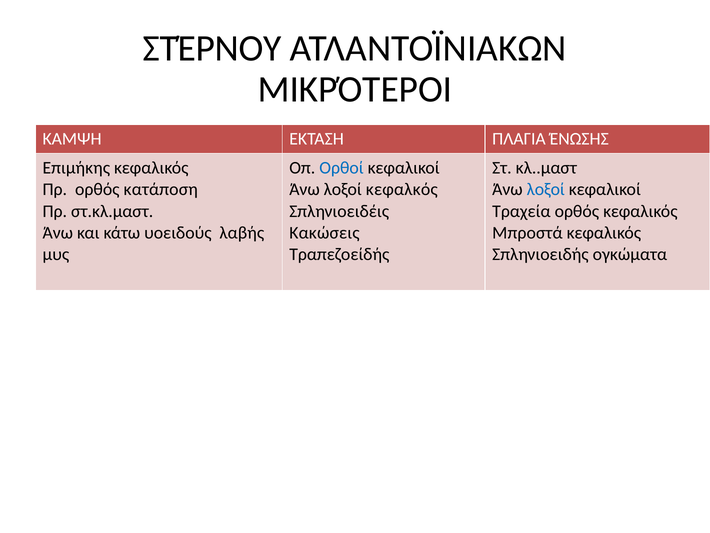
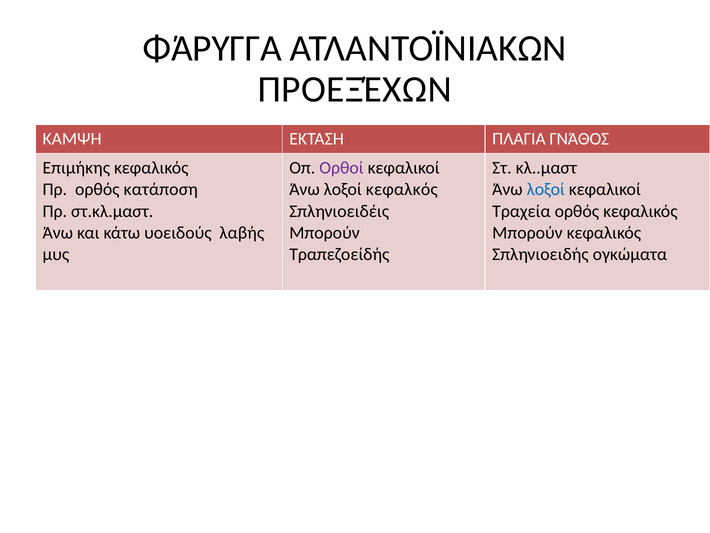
ΣΤΈΡΝΟΥ: ΣΤΈΡΝΟΥ -> ΦΆΡΥΓΓΑ (212, 48)
ΜΙΚΡΌΤΕΡΟΙ: ΜΙΚΡΌΤΕΡΟΙ -> ΠΡΟΕΞΈΧΩΝ (355, 89)
ΈΝΩΣΗΣ: ΈΝΩΣΗΣ -> ΓΝΆΘΟΣ (579, 139)
Ορθοί colour: blue -> purple (341, 168)
Κακώσεις: Κακώσεις -> Μπορούν (324, 233)
Μπροστά: Μπροστά -> Μπορούν (527, 233)
